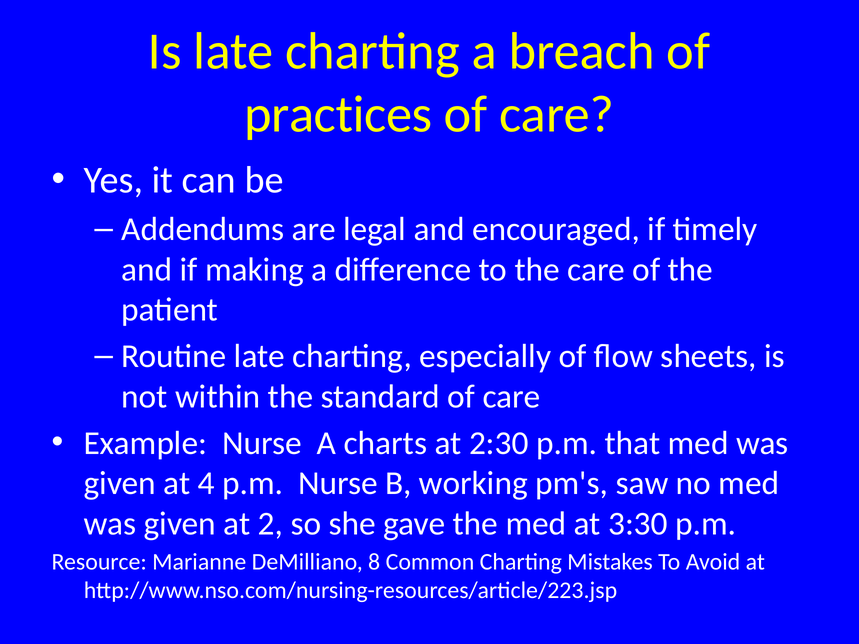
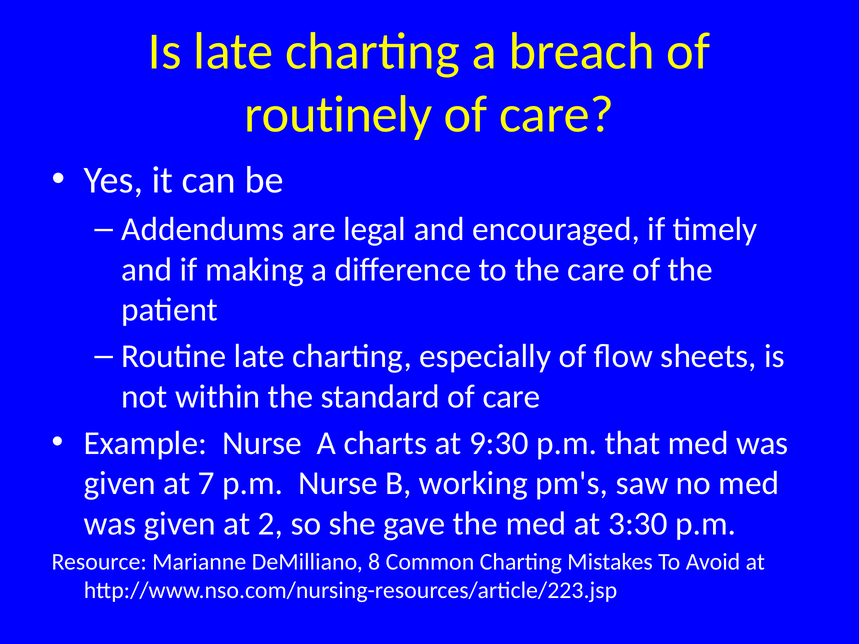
practices: practices -> routinely (338, 115)
2:30: 2:30 -> 9:30 (499, 443)
4: 4 -> 7 (206, 484)
